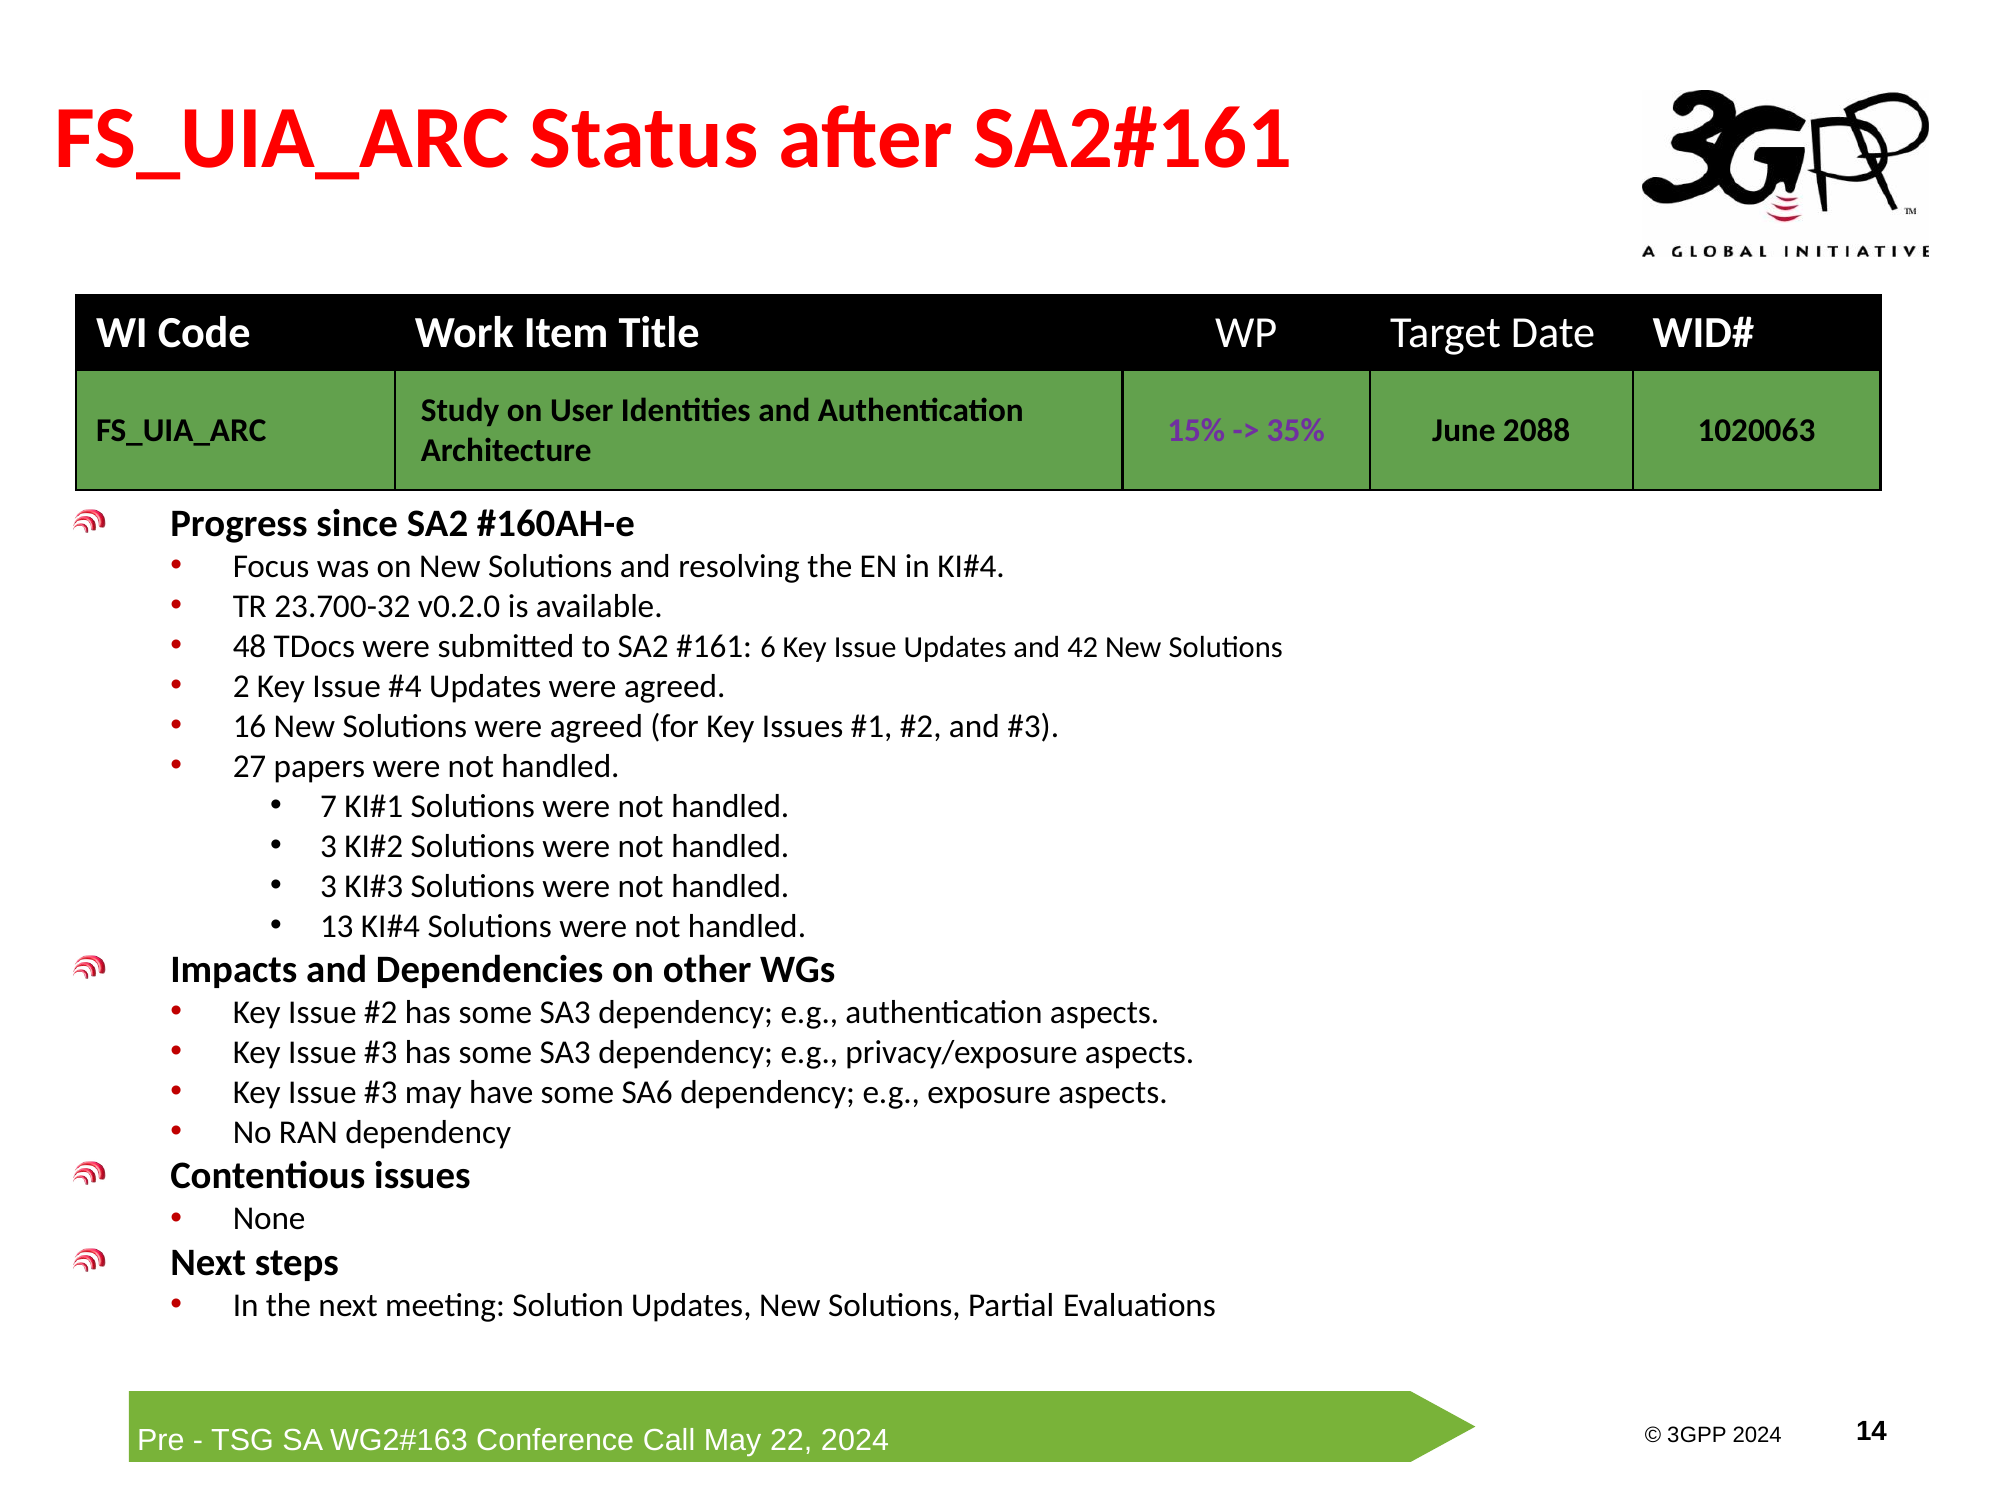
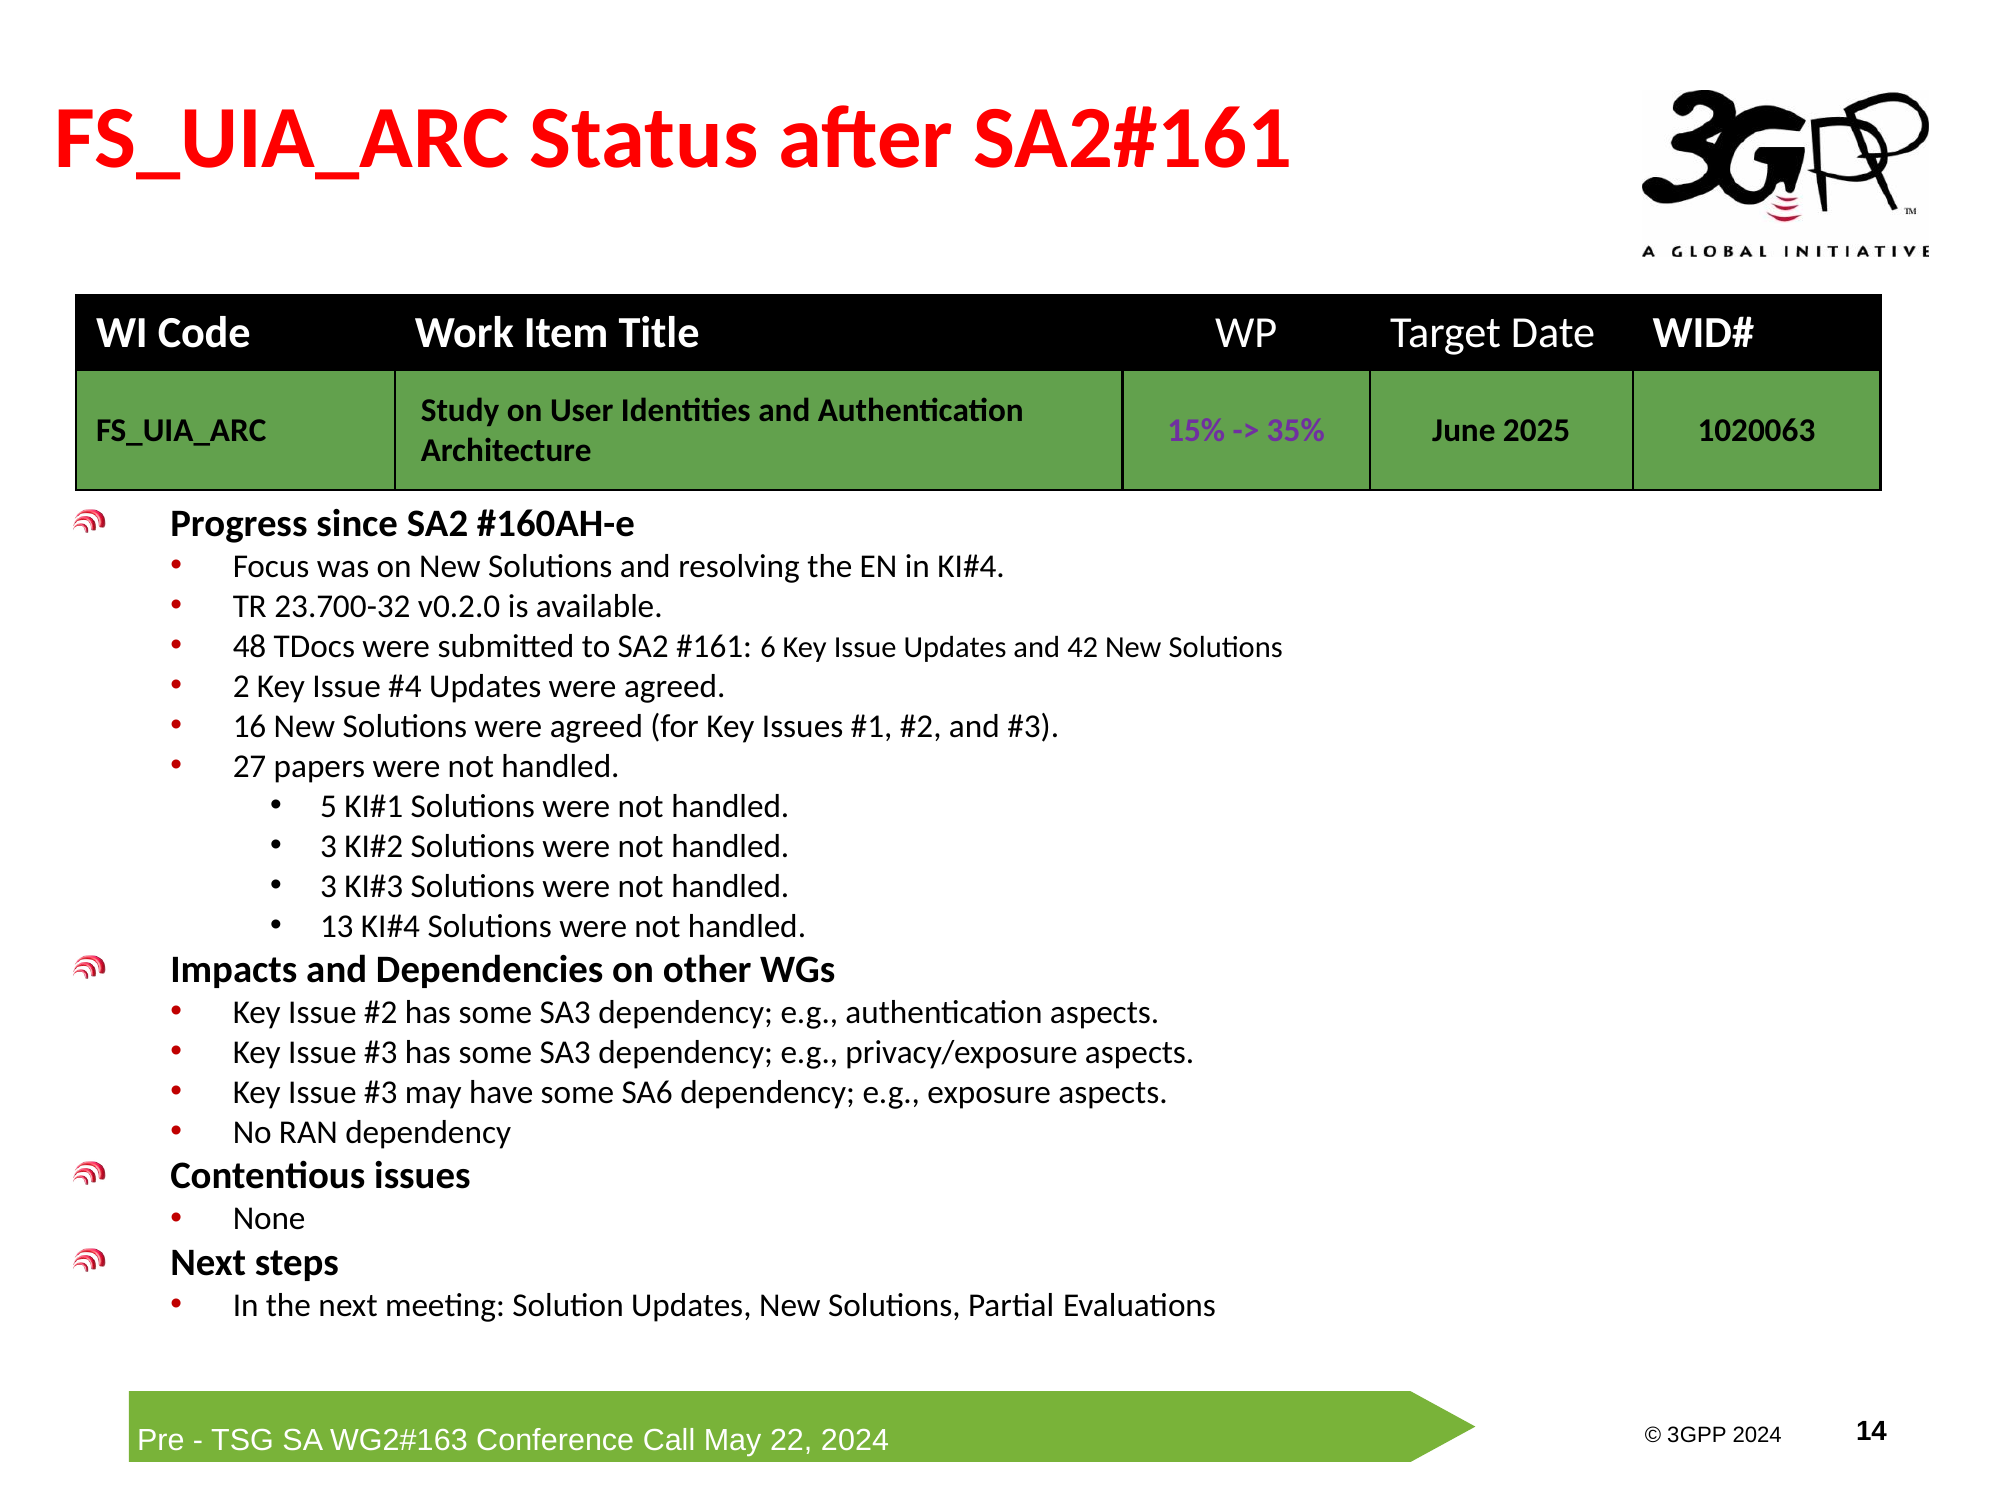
2088: 2088 -> 2025 (1537, 430)
7: 7 -> 5 (328, 806)
